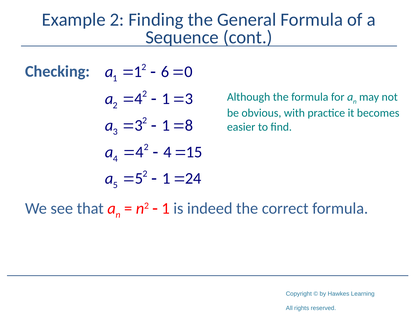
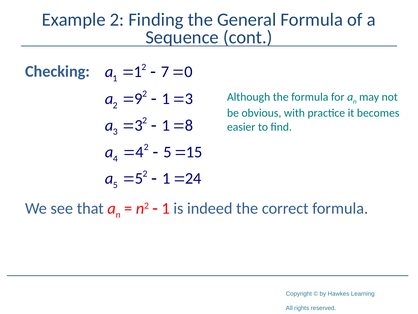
6: 6 -> 7 (165, 72)
4: 4 -> 9 (138, 99)
4: 4 -> 5 (167, 152)
